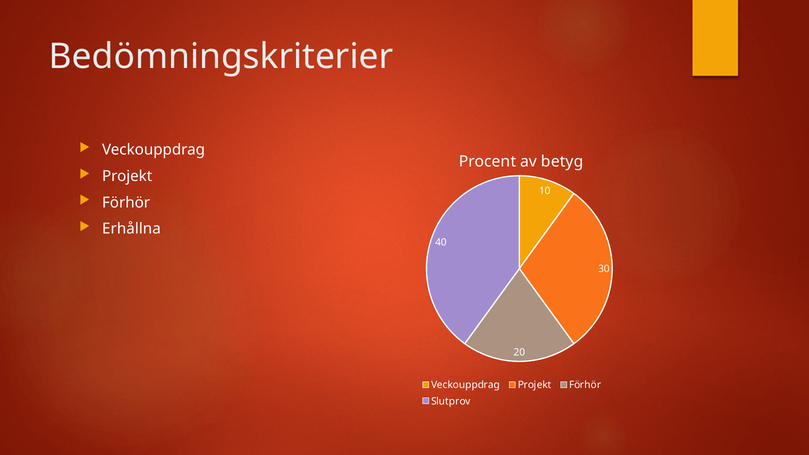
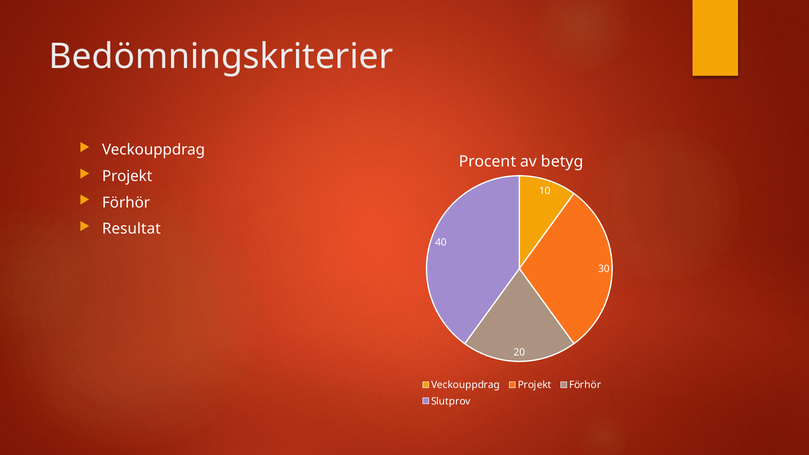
Erhållna: Erhållna -> Resultat (131, 229)
